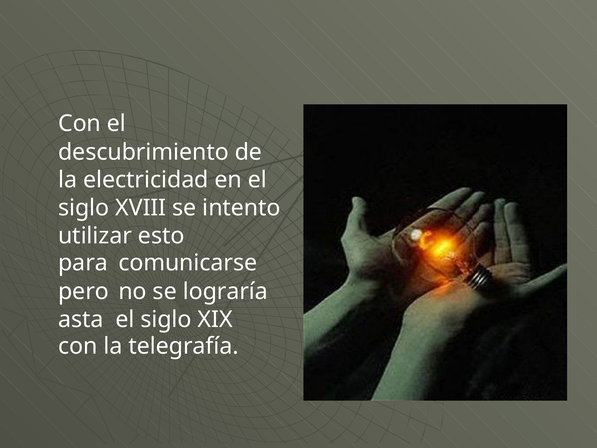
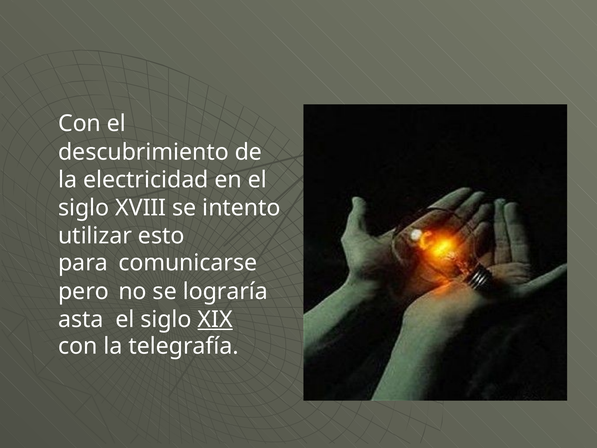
XIX underline: none -> present (215, 319)
